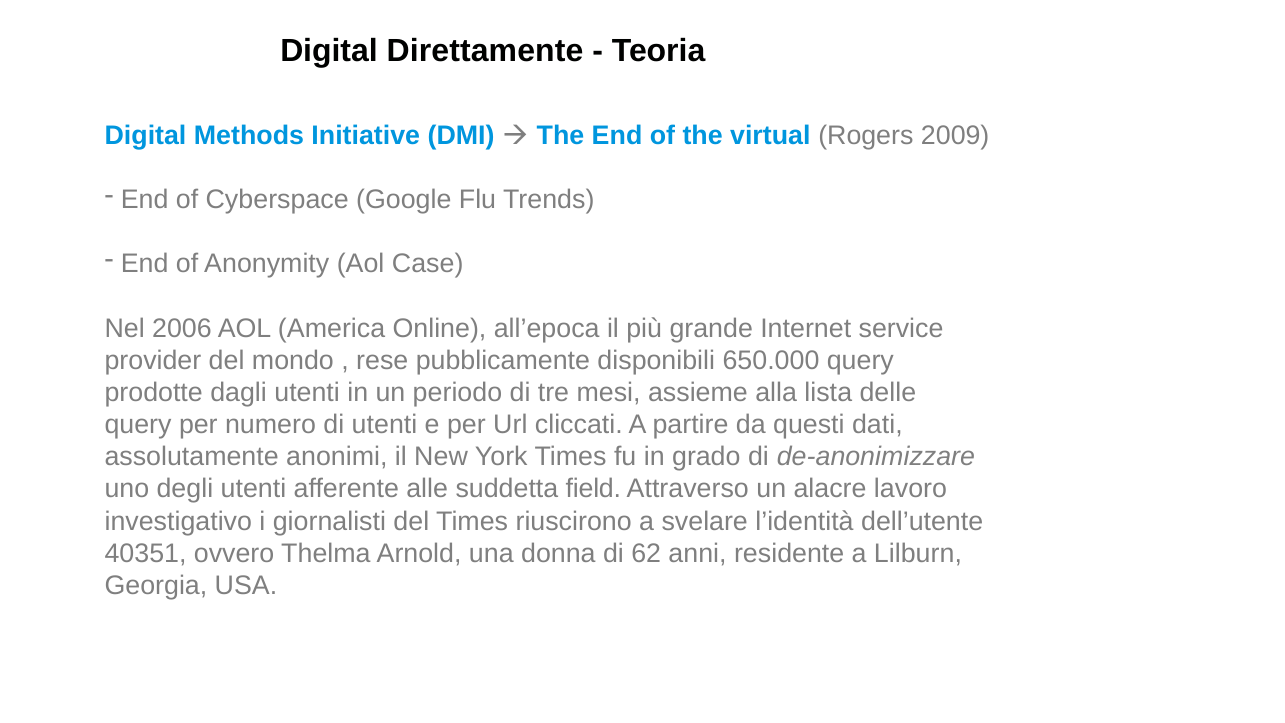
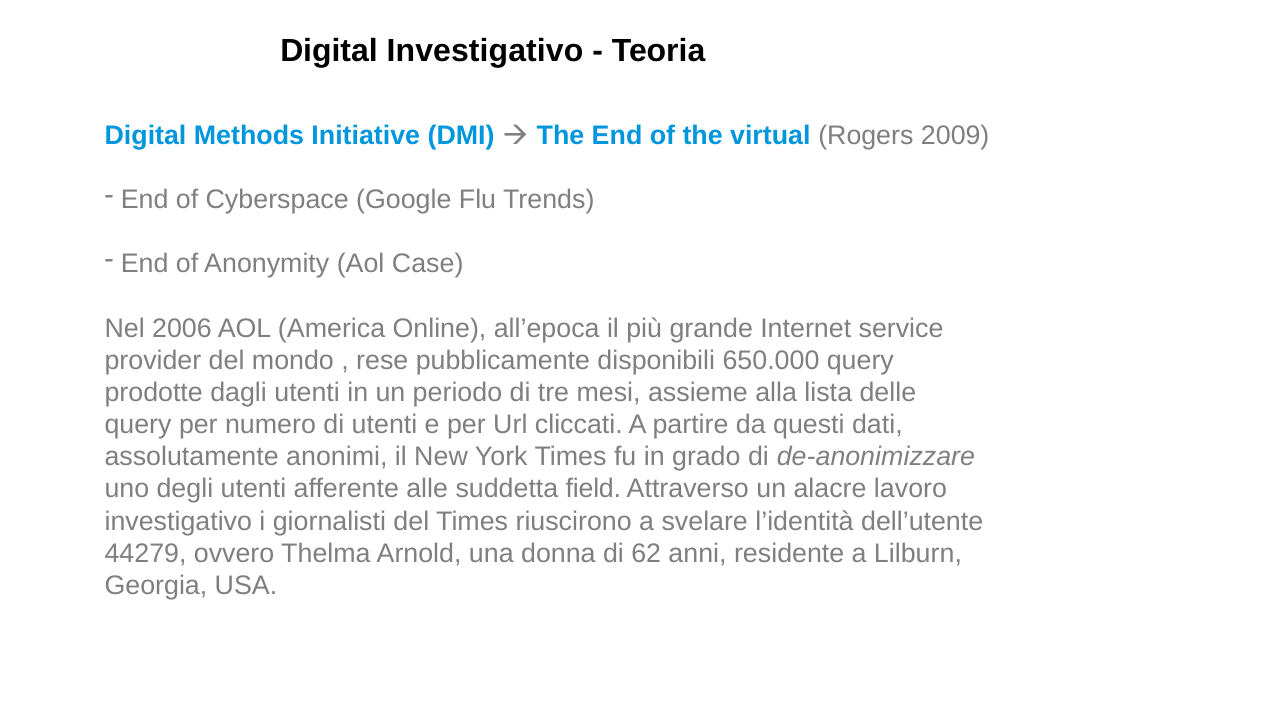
Digital Direttamente: Direttamente -> Investigativo (485, 51)
40351: 40351 -> 44279 (146, 553)
